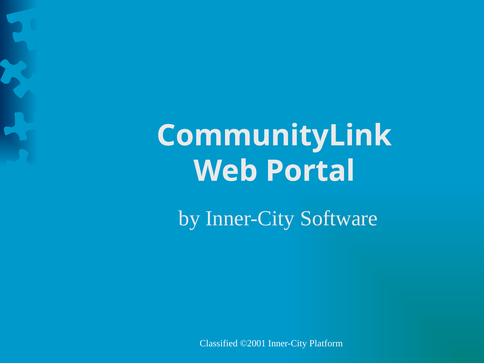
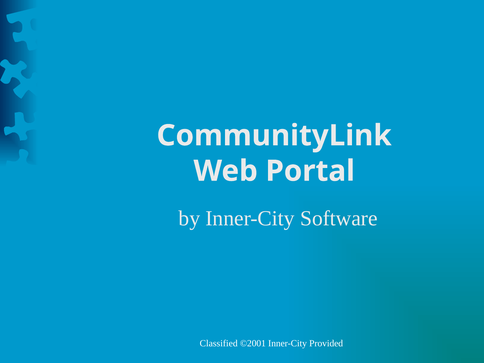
Platform: Platform -> Provided (326, 343)
